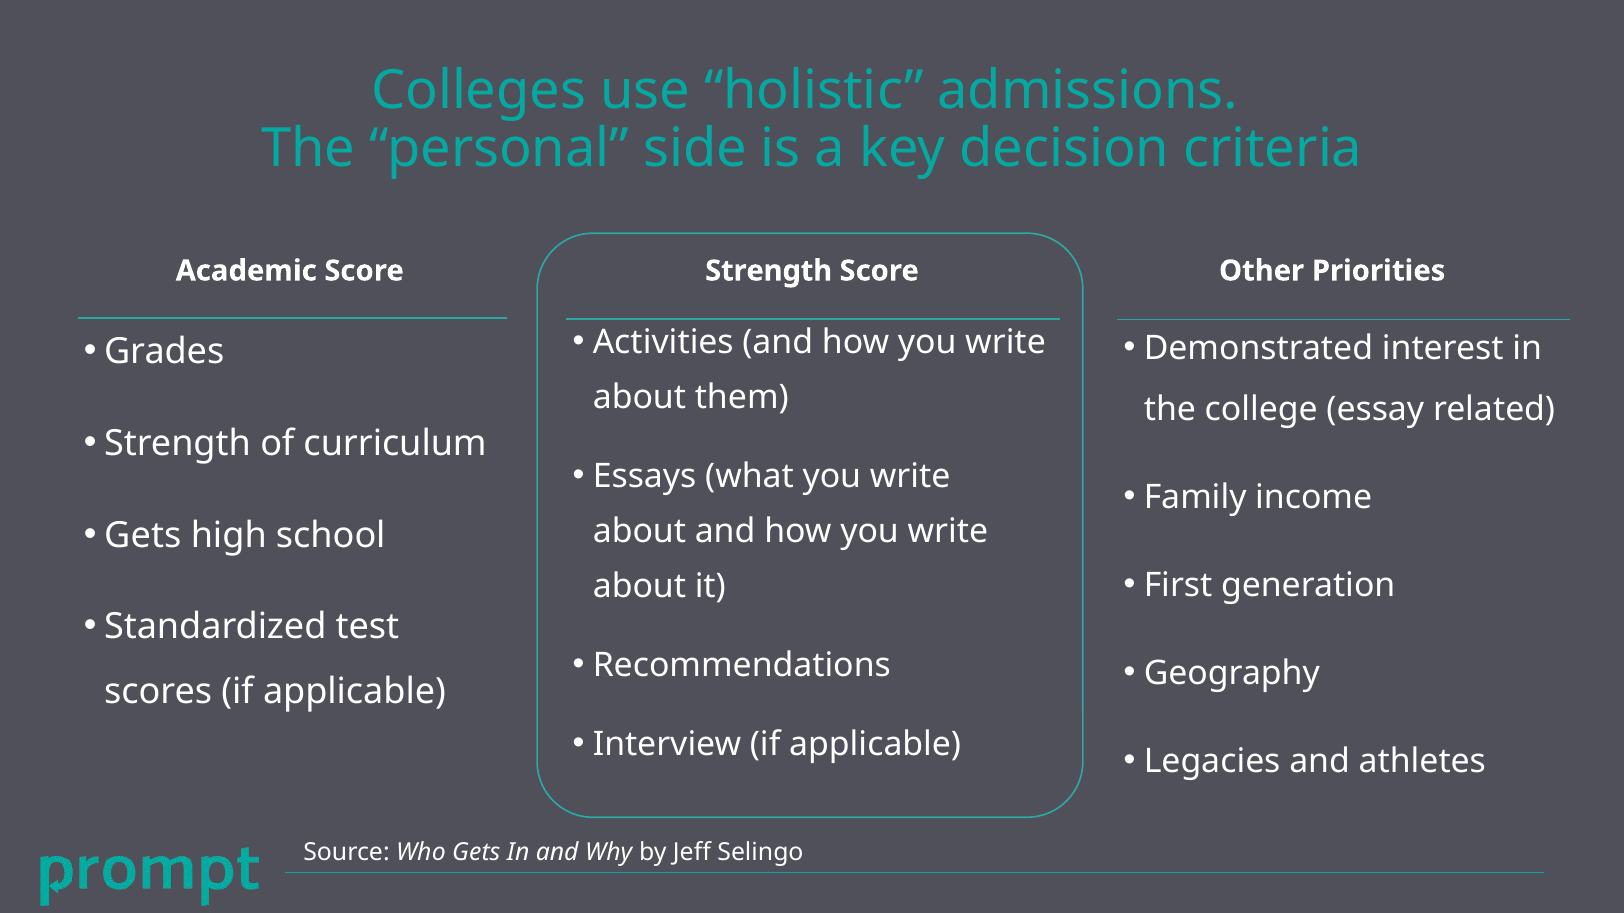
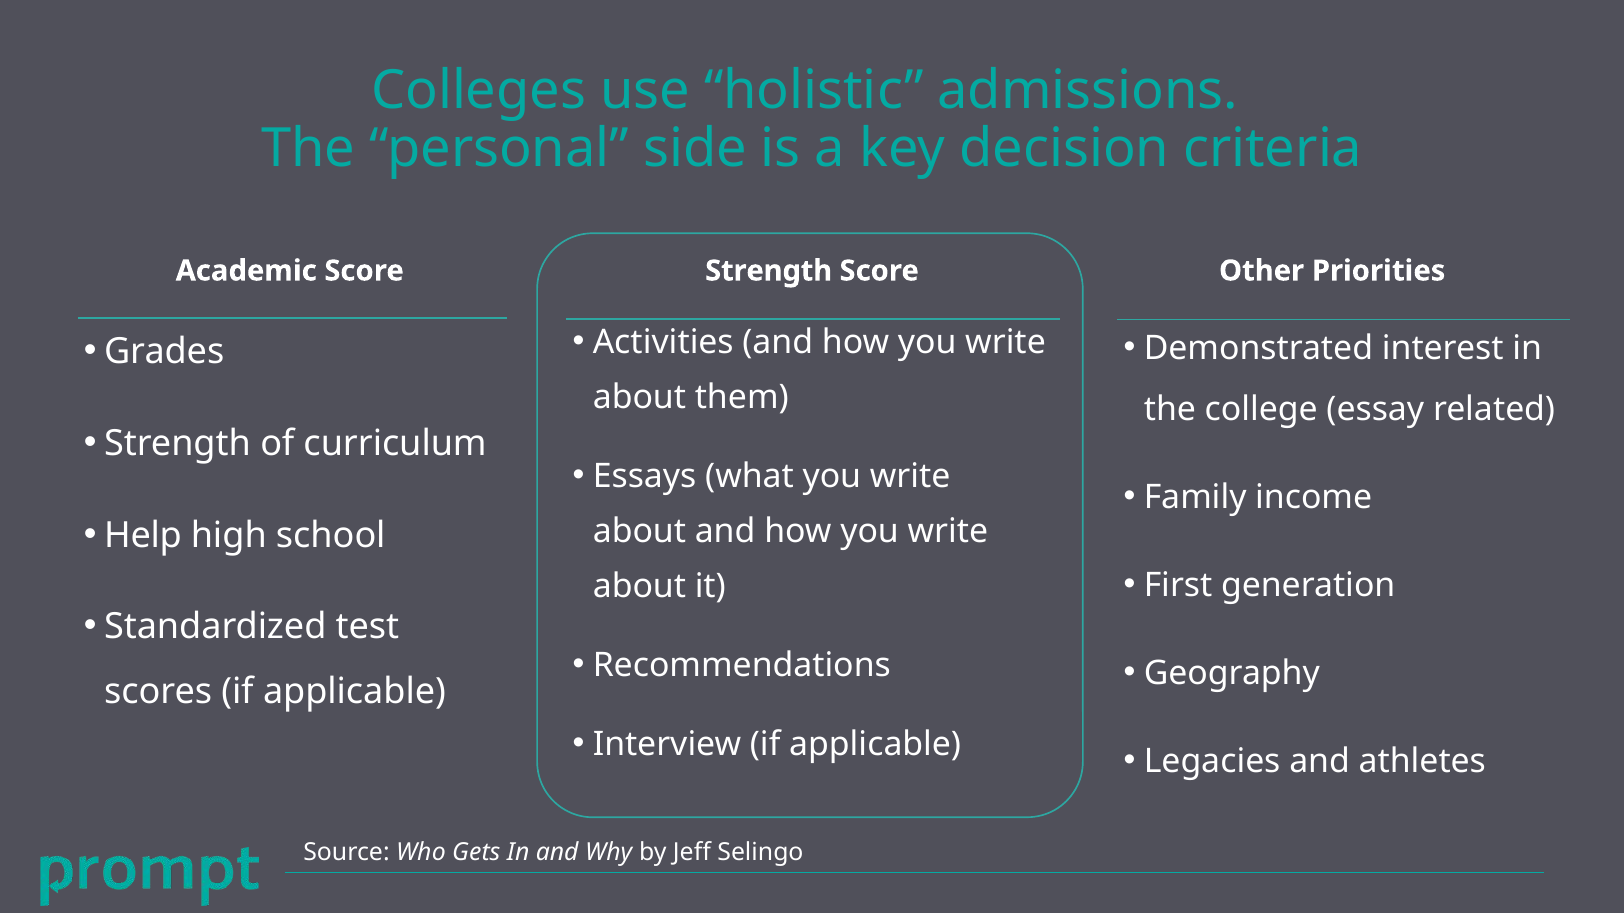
Gets: Gets -> Help (143, 535)
